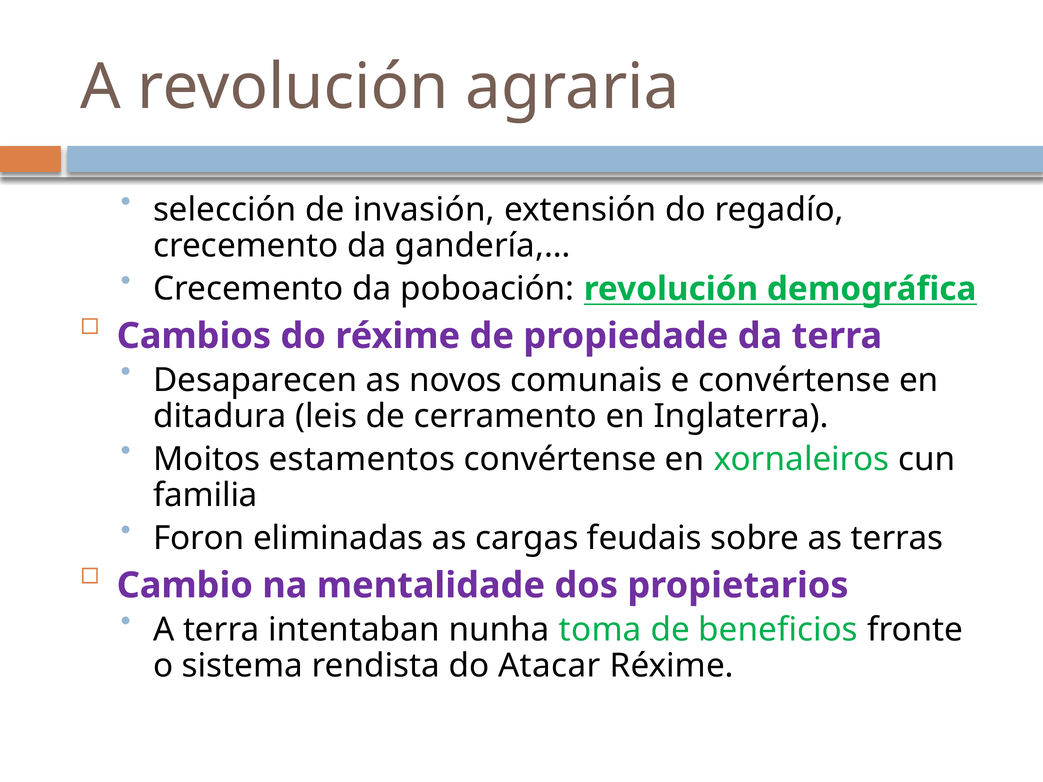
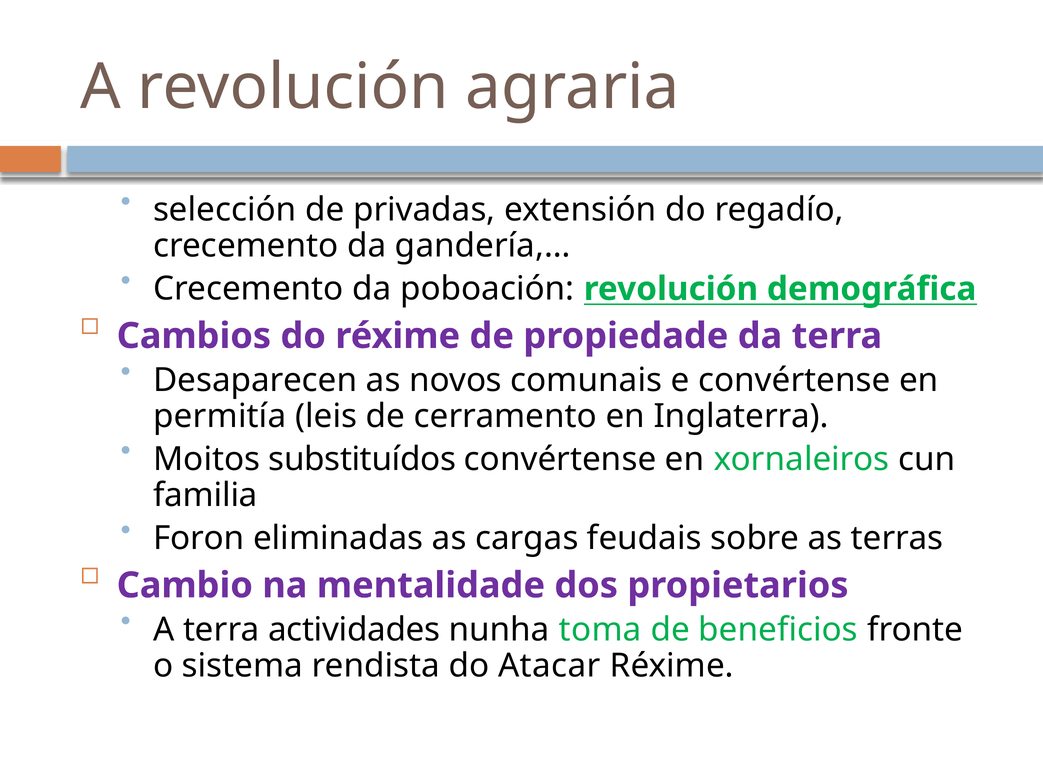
invasión: invasión -> privadas (424, 210)
ditadura: ditadura -> permitía (220, 416)
estamentos: estamentos -> substituídos (362, 459)
intentaban: intentaban -> actividades (354, 630)
